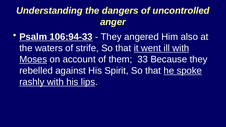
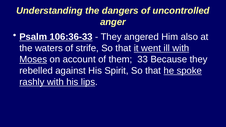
106:94-33: 106:94-33 -> 106:36-33 (71, 37)
